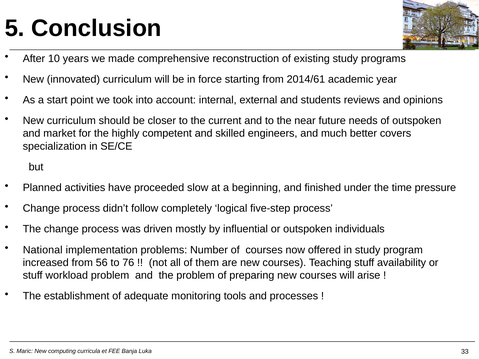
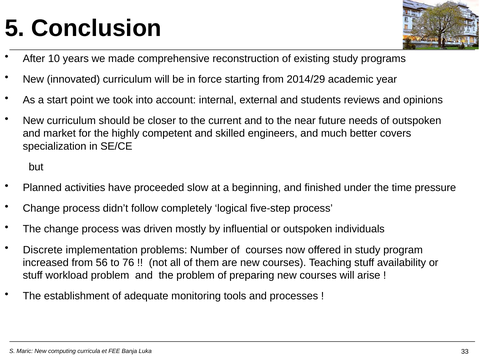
2014/61: 2014/61 -> 2014/29 (306, 79)
National: National -> Discrete (43, 250)
